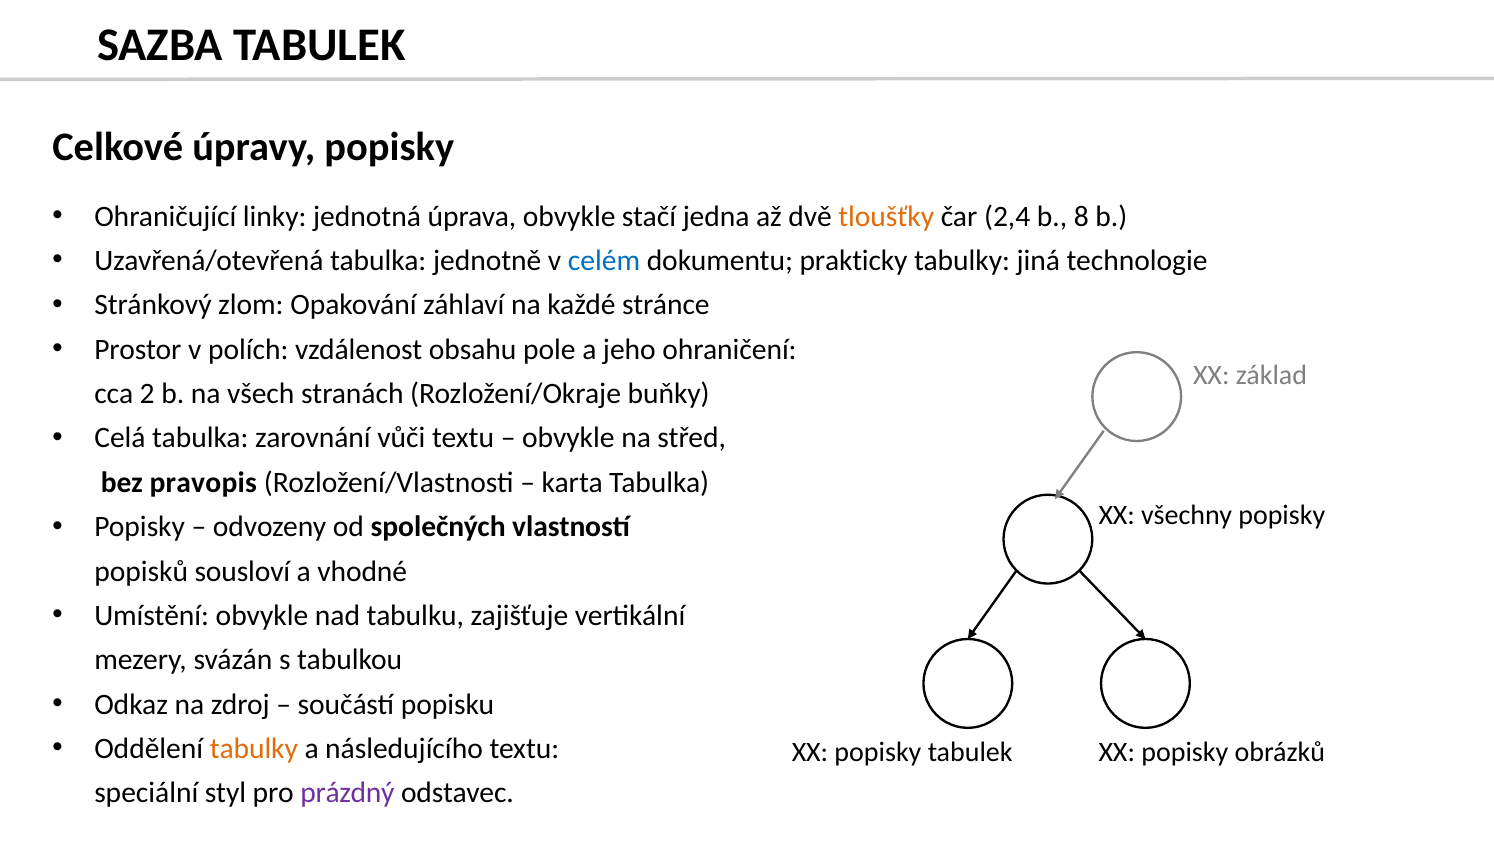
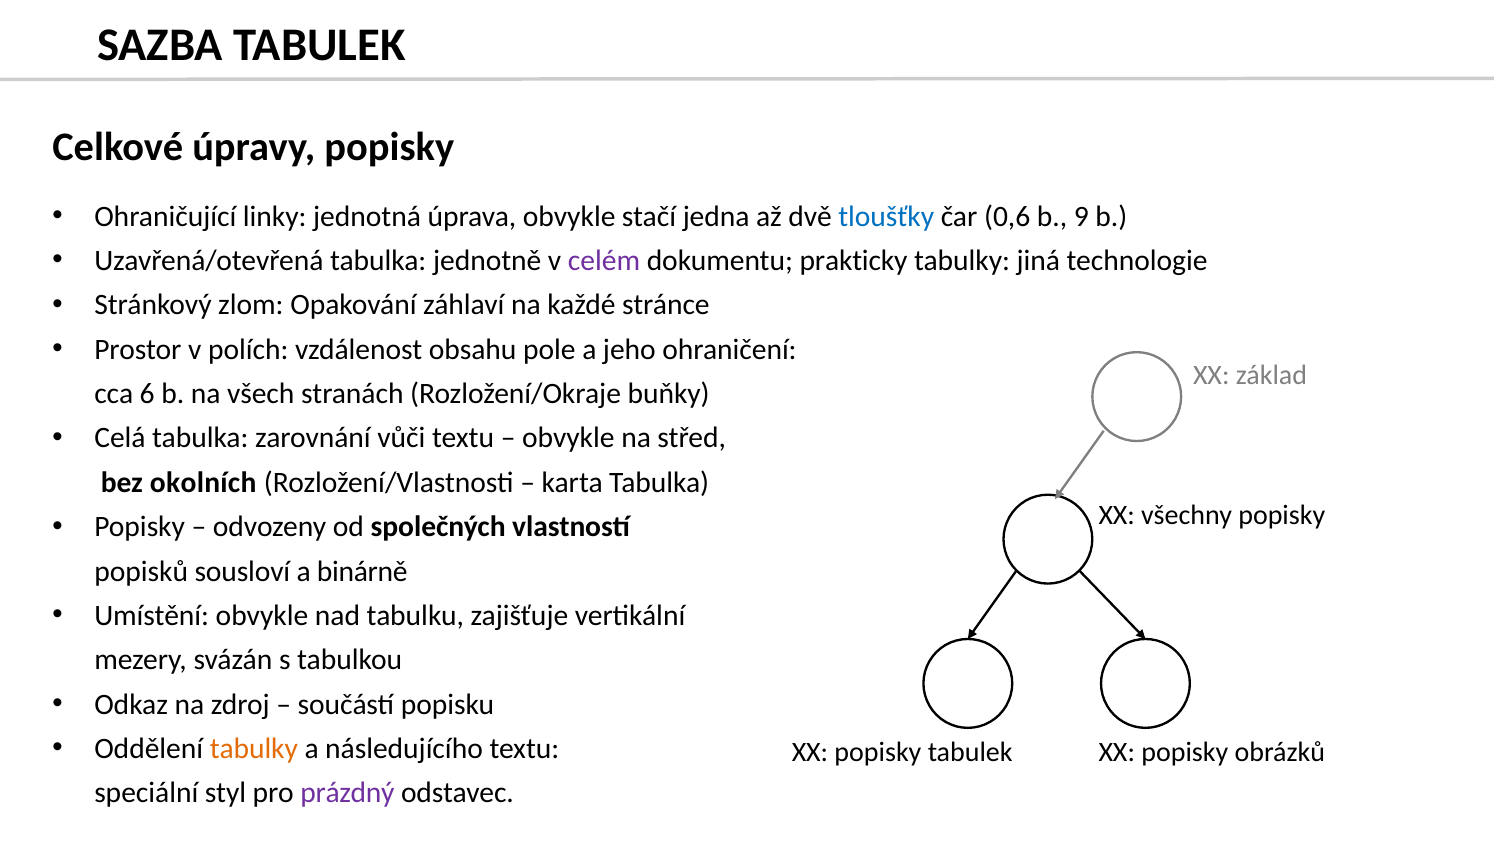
tloušťky colour: orange -> blue (886, 216)
2,4: 2,4 -> 0,6 (1007, 216)
8: 8 -> 9 (1081, 216)
celém colour: blue -> purple (604, 261)
2: 2 -> 6 (147, 394)
pravopis: pravopis -> okolních (203, 482)
vhodné: vhodné -> binárně (362, 571)
